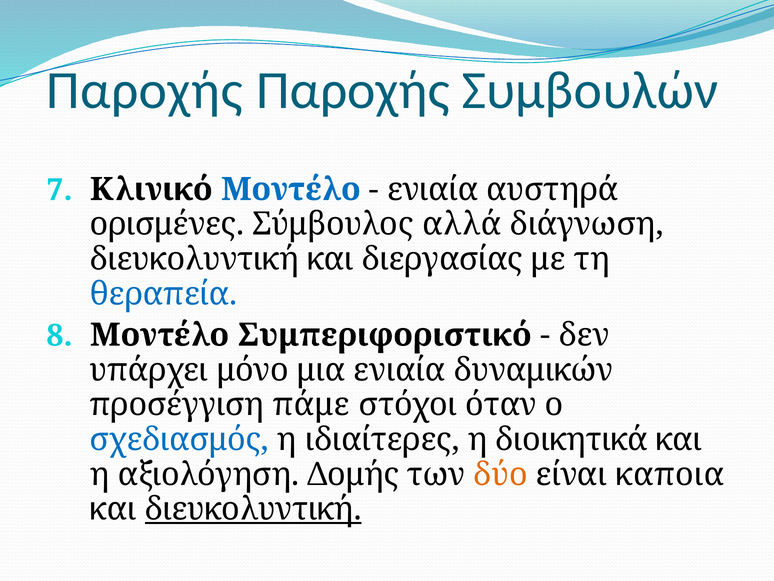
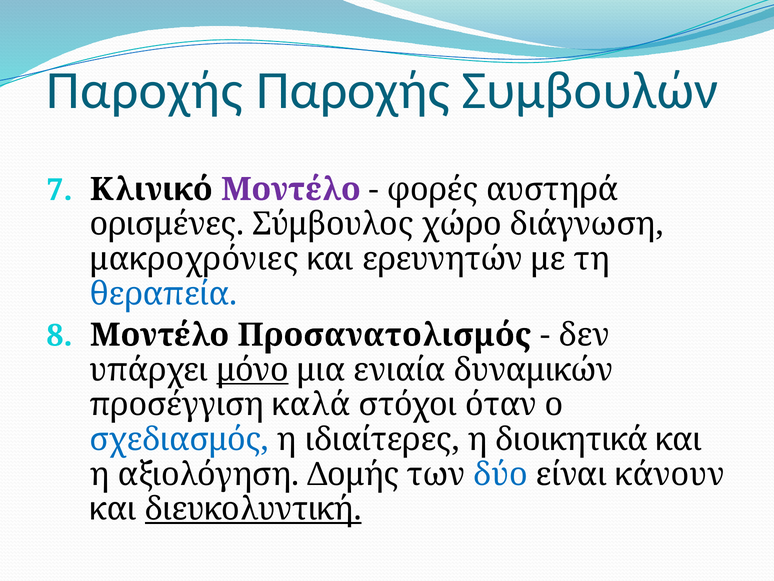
Μοντέλο colour: blue -> purple (291, 189)
ενιαία: ενιαία -> φορές (433, 189)
αλλά: αλλά -> χώρο (462, 224)
διευκολυντική: διευκολυντική -> μακροχρόνιες (194, 259)
διεργασίας: διεργασίας -> ερευνητών (442, 259)
Συμπεριφοριστικό: Συμπεριφοριστικό -> Προσανατολισμός (385, 335)
μόνο underline: none -> present (253, 370)
πάμε: πάμε -> καλά (311, 404)
δύο colour: orange -> blue (501, 474)
καποια: καποια -> κάνουν (670, 474)
